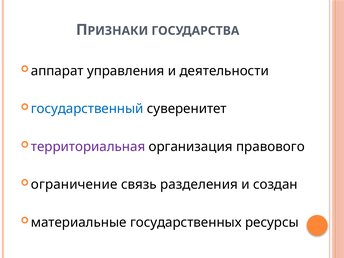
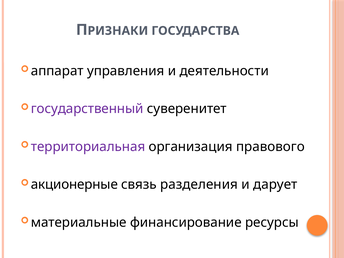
государственный colour: blue -> purple (87, 109)
ограничение: ограничение -> акционерные (74, 184)
создан: создан -> дарует (275, 184)
государственных: государственных -> финансирование (186, 222)
